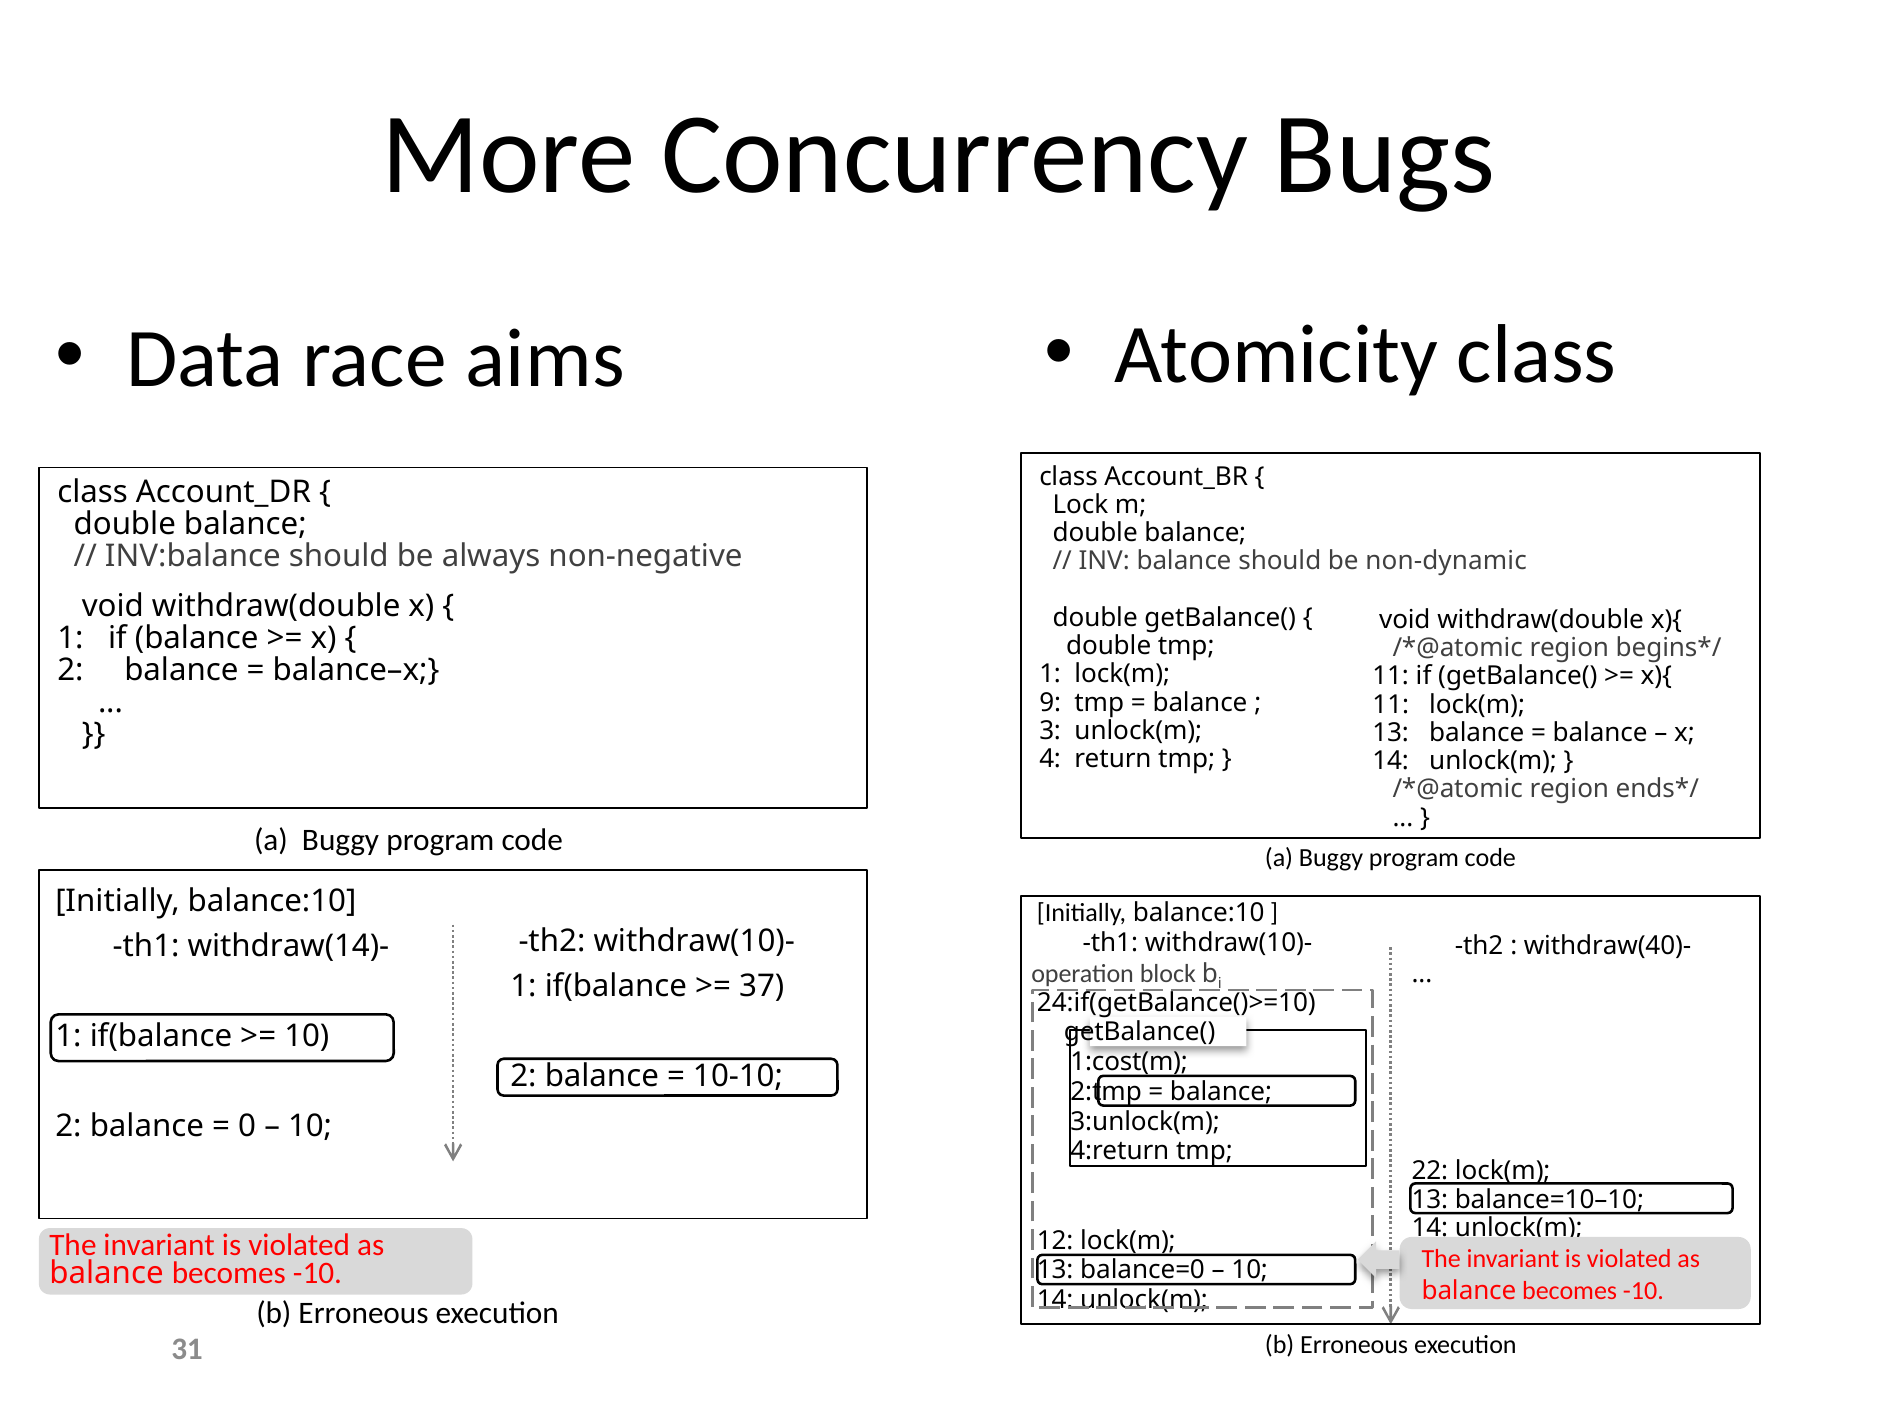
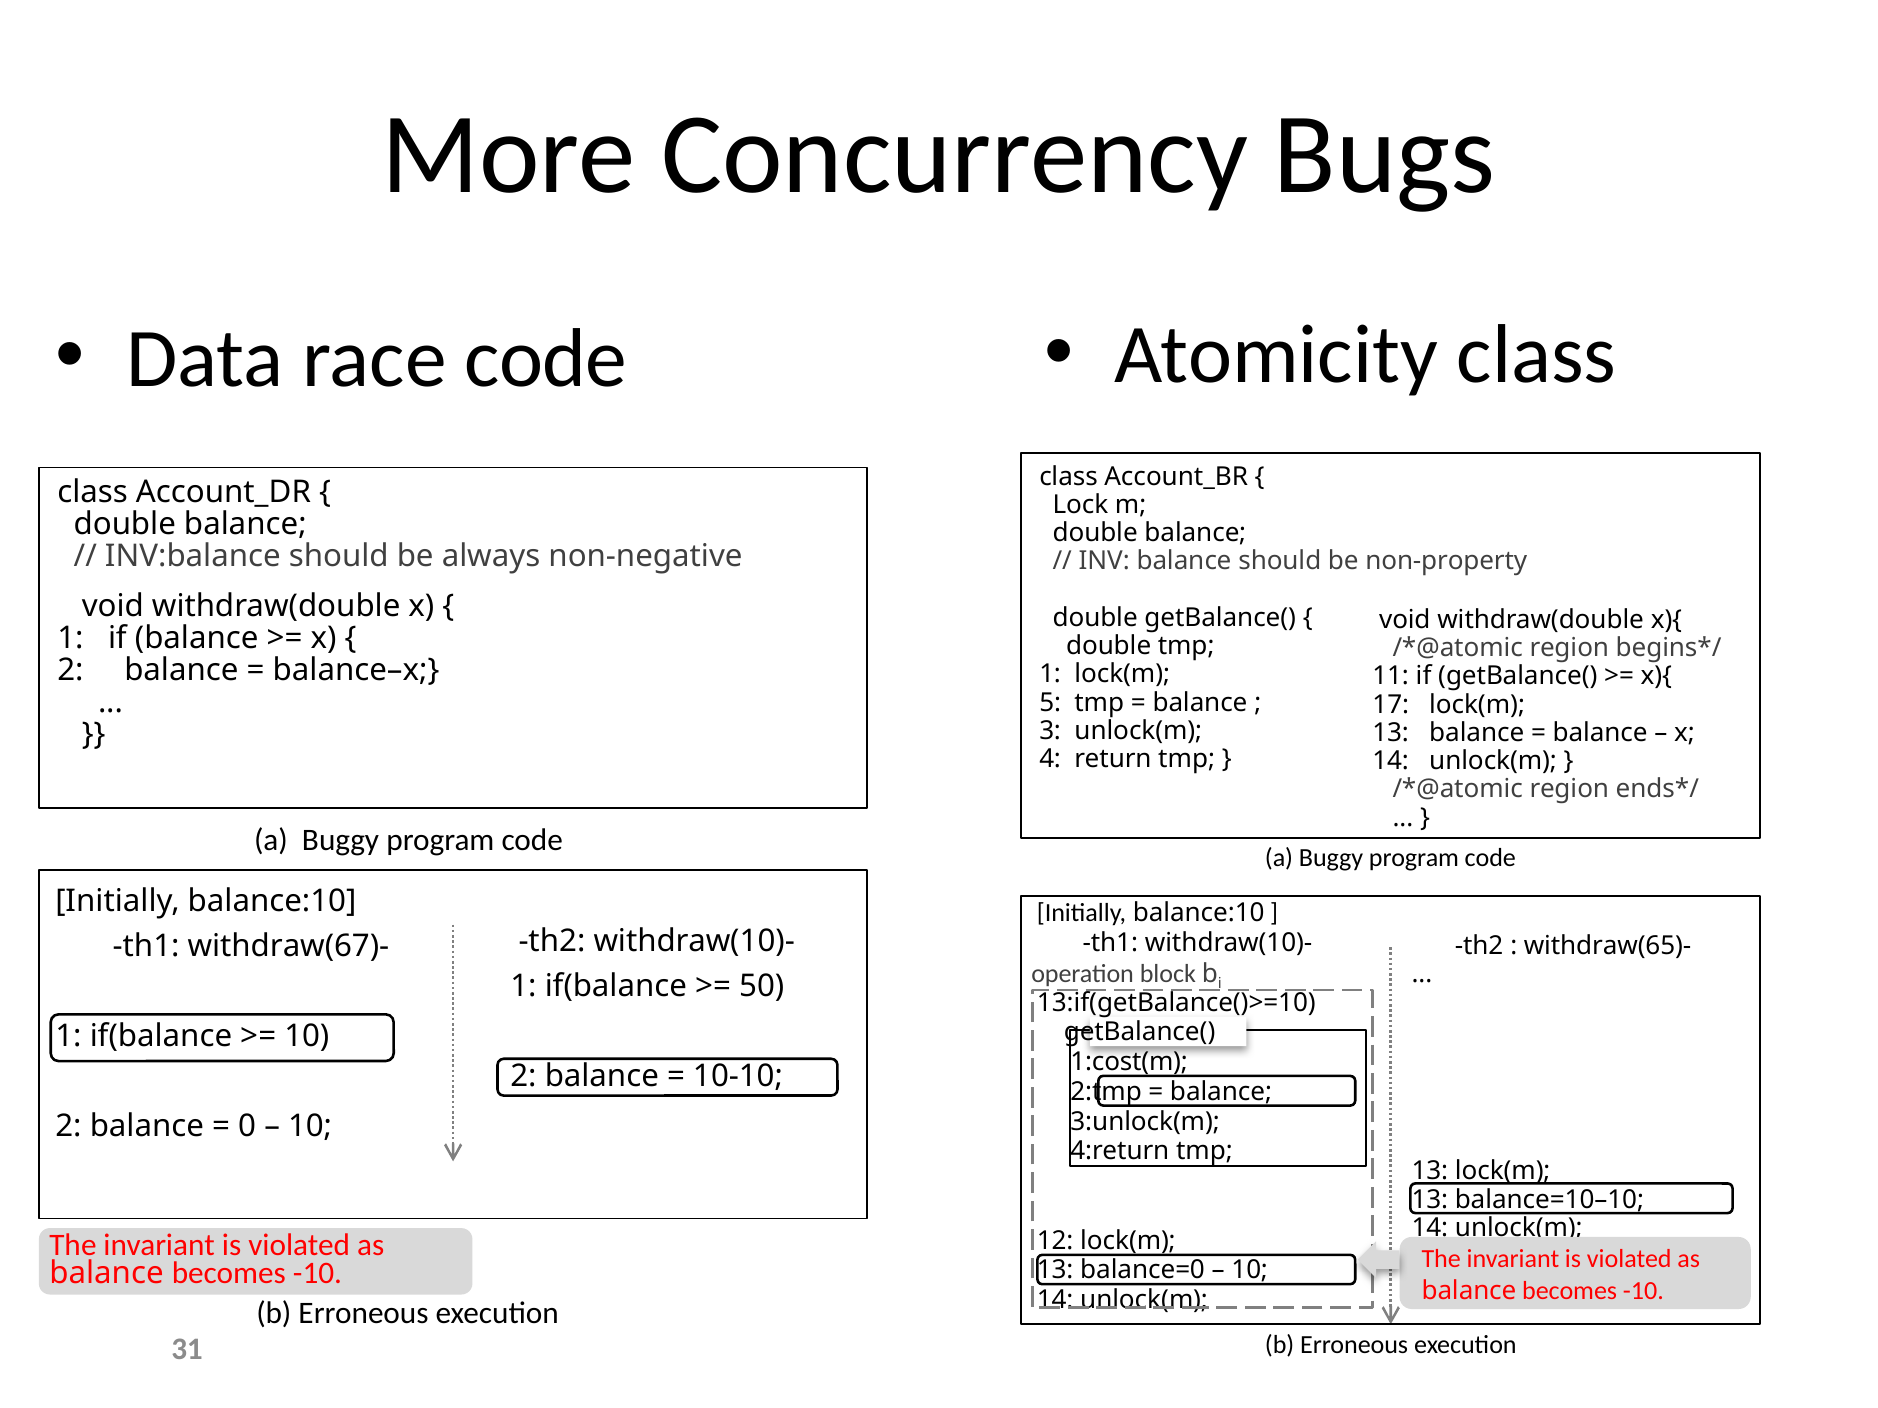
race aims: aims -> code (546, 359)
non-dynamic: non-dynamic -> non-property (1446, 562)
9: 9 -> 5 (1050, 703)
11: 11 -> 17 (1391, 705)
withdraw(14)-: withdraw(14)- -> withdraw(67)- (288, 947)
withdraw(40)-: withdraw(40)- -> withdraw(65)- (1608, 946)
37: 37 -> 50 (762, 986)
24:if(getBalance()>=10: 24:if(getBalance()>=10 -> 13:if(getBalance()>=10 (1176, 1003)
22: 22 -> 13 (1430, 1172)
